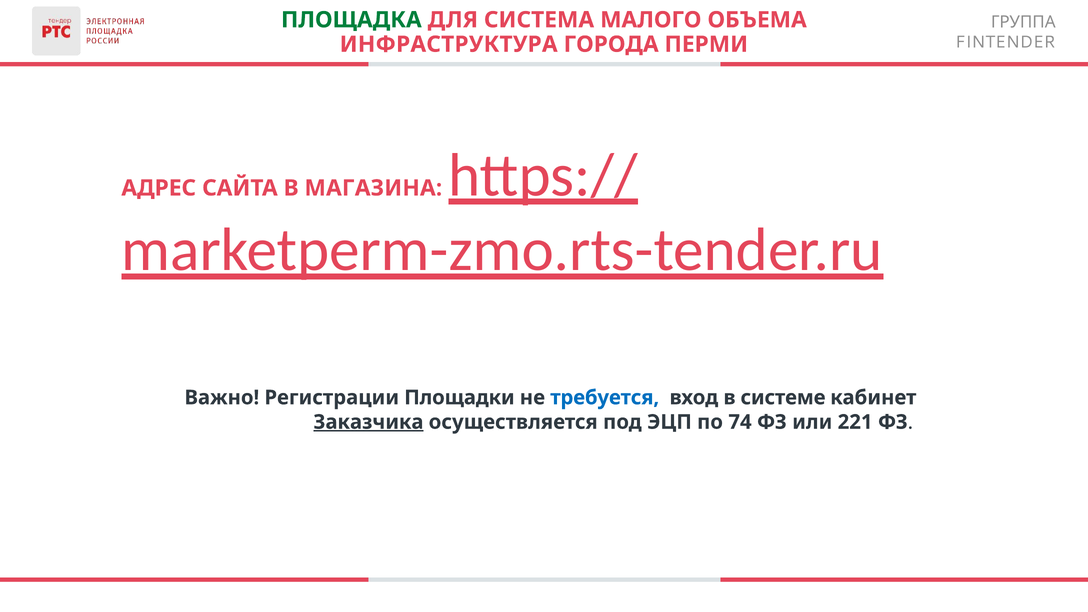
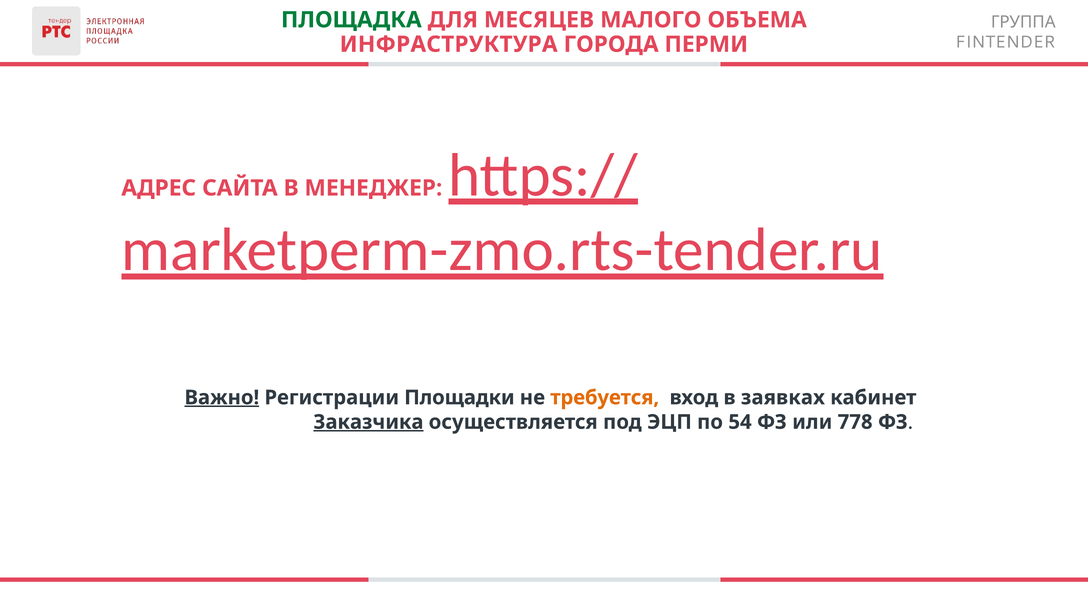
СИСТЕМА: СИСТЕМА -> МЕСЯЦЕВ (539, 20)
МАГАЗИНА: МАГАЗИНА -> МЕНЕДЖЕР (373, 188)
Важно underline: none -> present (222, 398)
требуется colour: blue -> orange (605, 398)
системе: системе -> заявках (783, 398)
74: 74 -> 54 (740, 422)
221: 221 -> 778 (855, 422)
